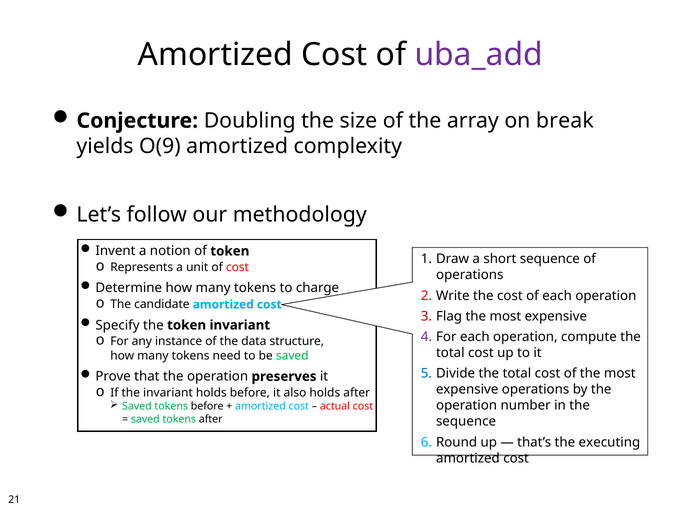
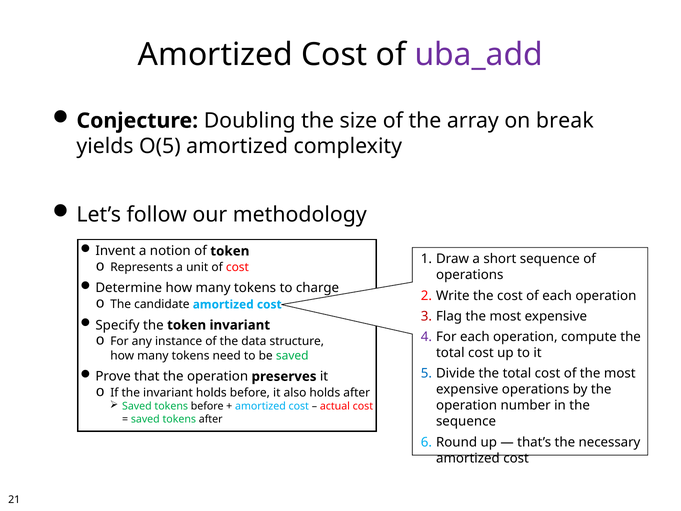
O(9: O(9 -> O(5 (160, 146)
executing: executing -> necessary (610, 442)
